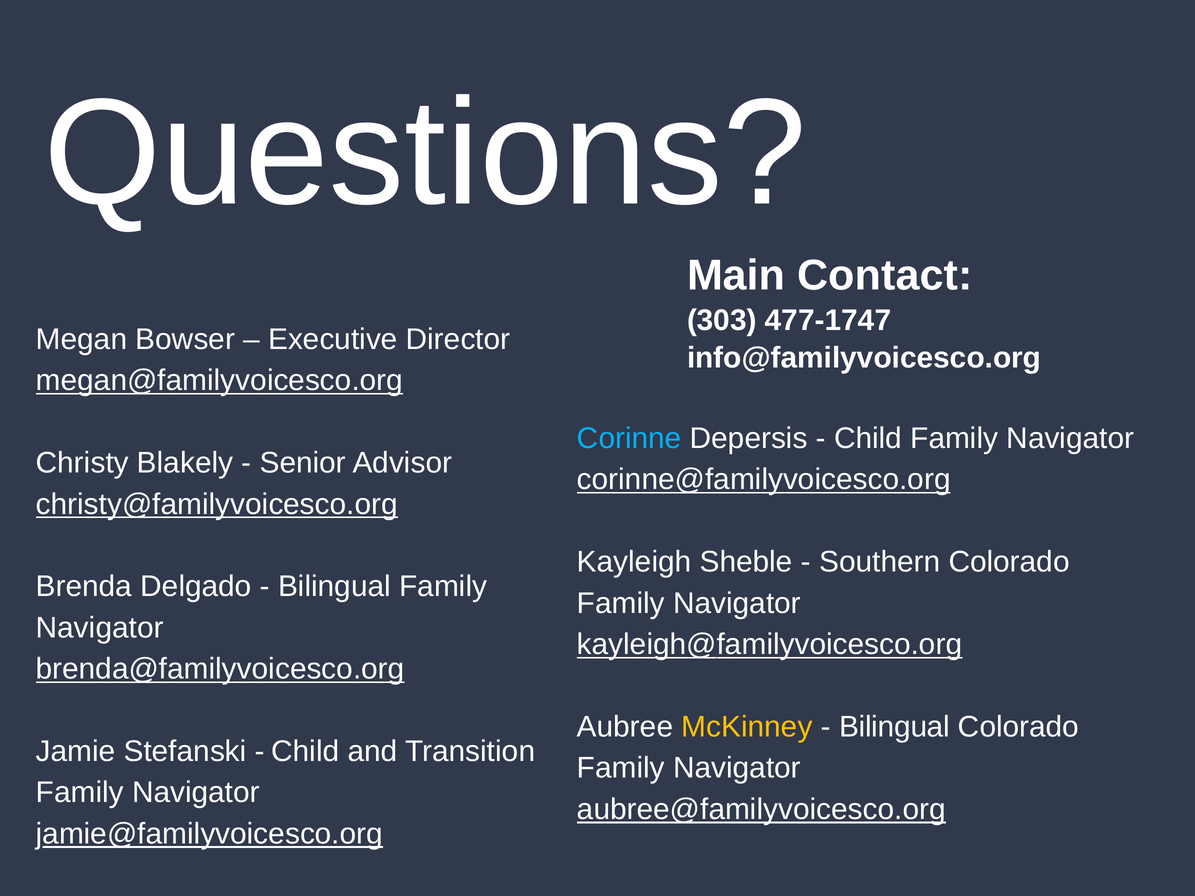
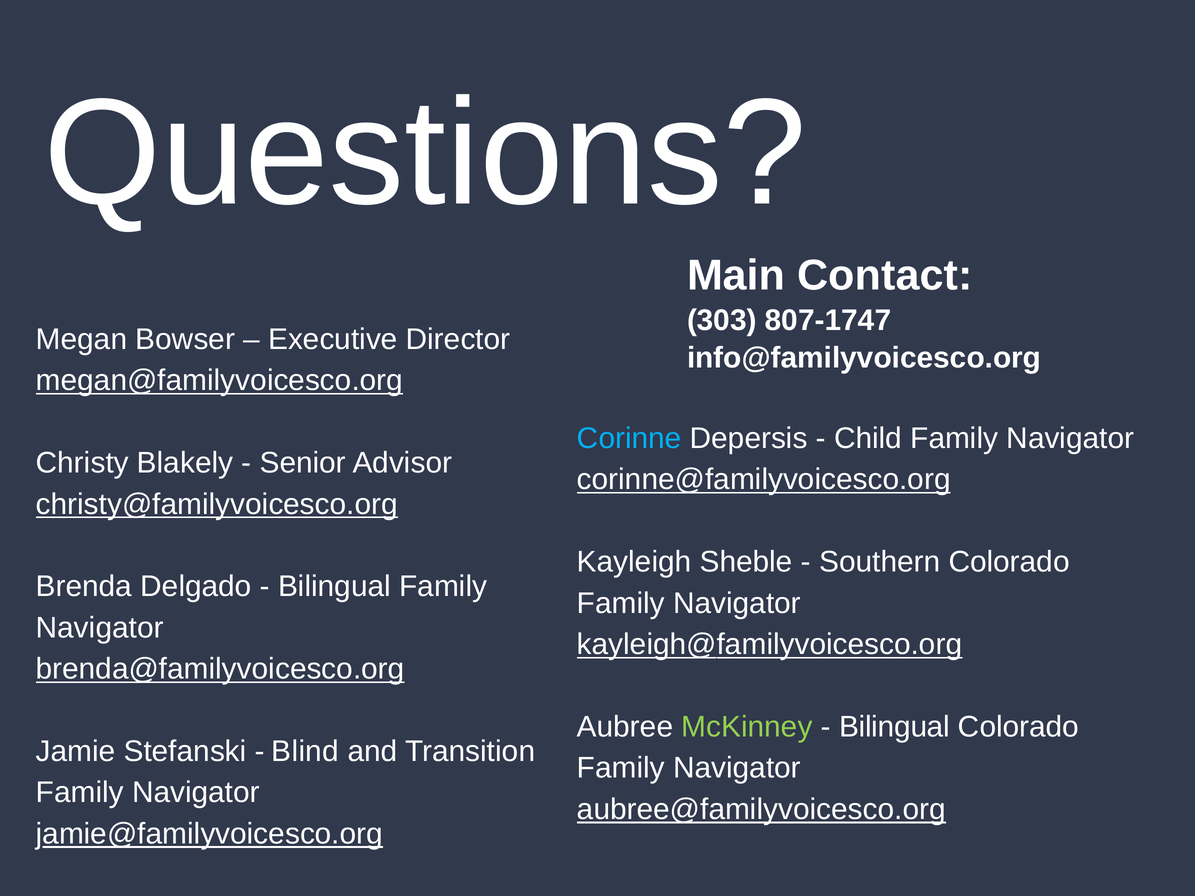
477-1747: 477-1747 -> 807-1747 (828, 320)
McKinney colour: yellow -> light green (747, 727)
Child: Child -> Blind (305, 752)
